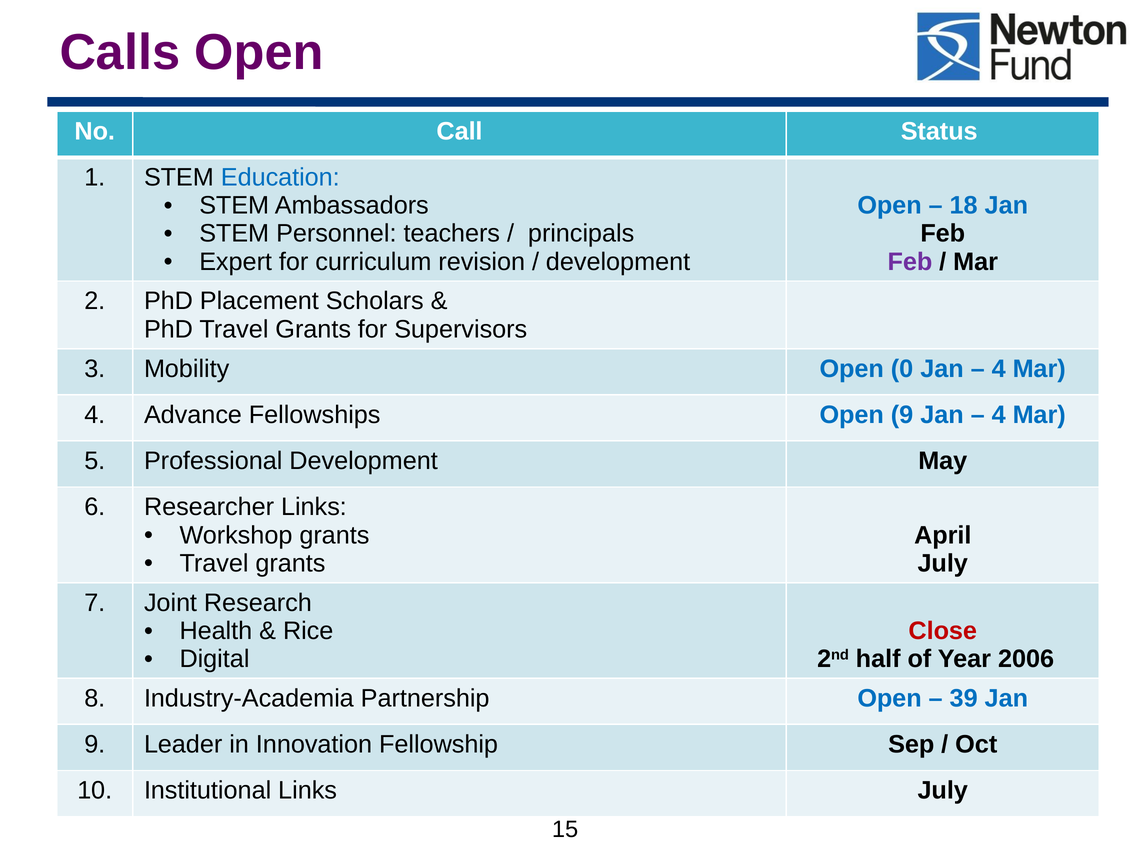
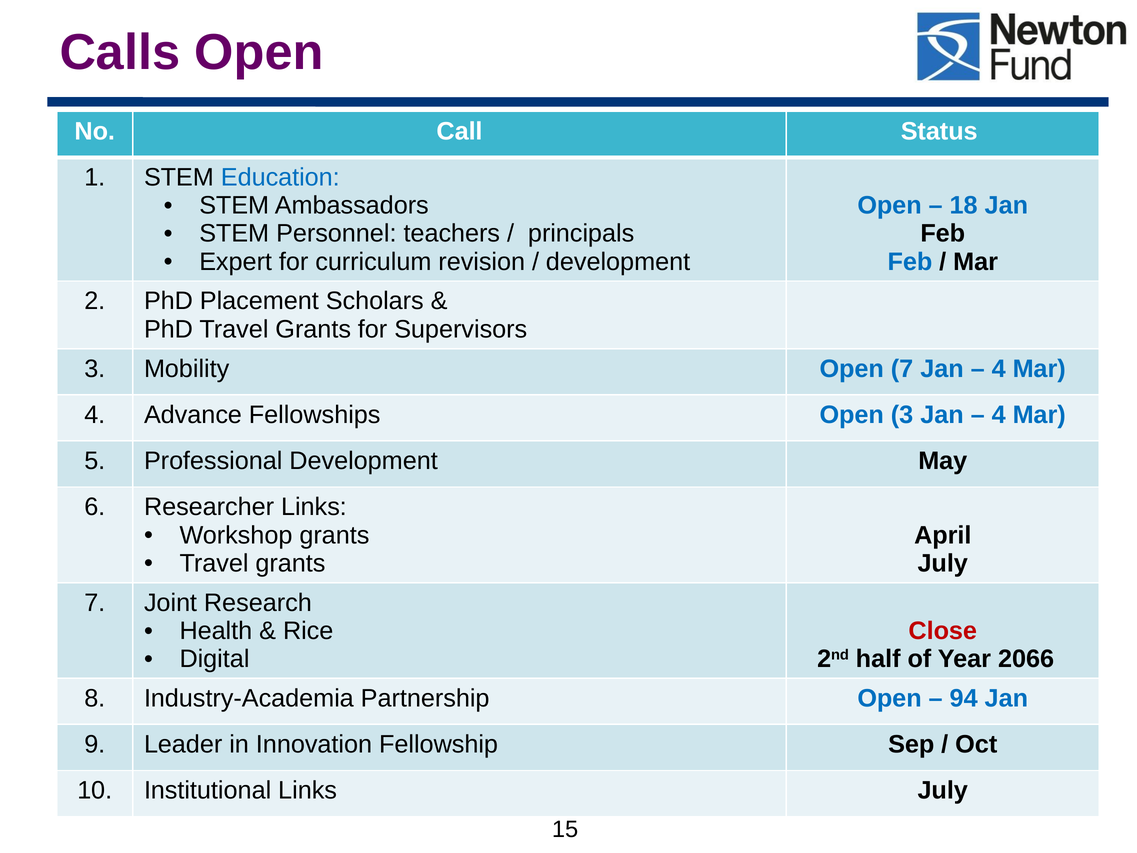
Feb colour: purple -> blue (910, 262)
Open 0: 0 -> 7 (902, 369)
Open 9: 9 -> 3 (902, 415)
2006: 2006 -> 2066 (1026, 659)
39: 39 -> 94 (964, 698)
